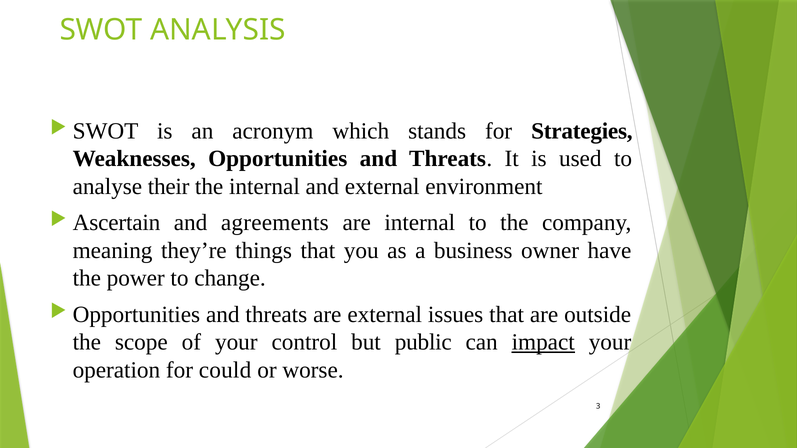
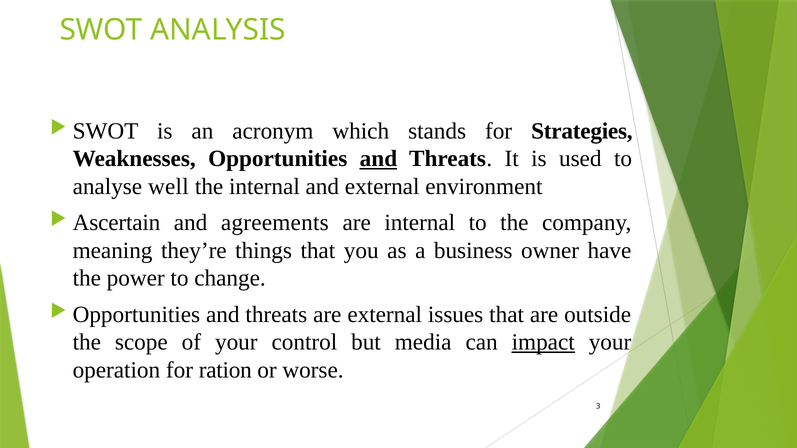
and underline: none -> present (378, 159)
their: their -> well (168, 187)
public: public -> media (423, 342)
could: could -> ration (225, 370)
